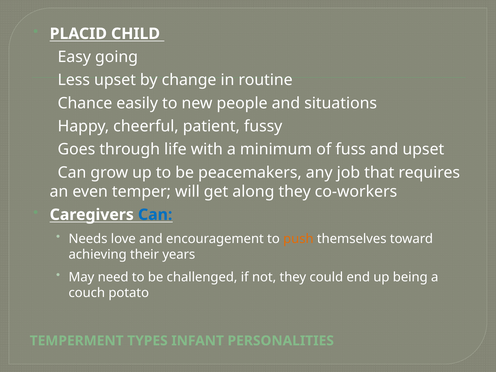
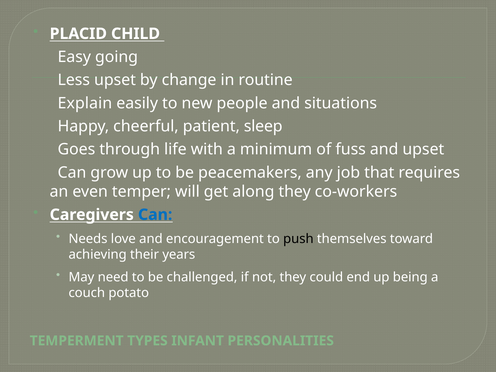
Chance: Chance -> Explain (85, 103)
fussy: fussy -> sleep (263, 126)
push colour: orange -> black (298, 239)
